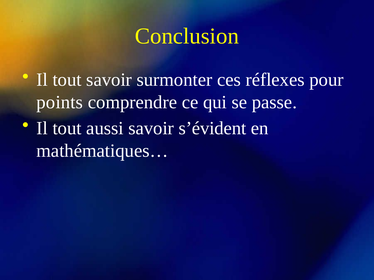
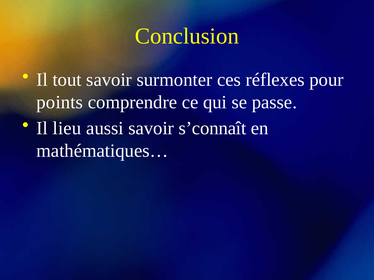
tout: tout -> lieu (67, 128)
s’évident: s’évident -> s’connaît (212, 128)
